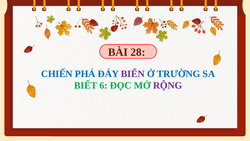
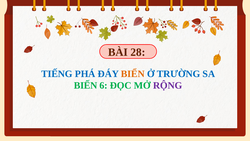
CHIẾN: CHIẾN -> TIẾNG (57, 74)
BIỂN colour: purple -> orange (133, 74)
BIẾT: BIẾT -> BIẾN (86, 85)
